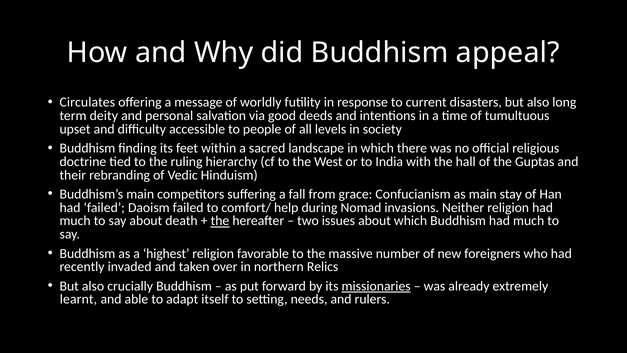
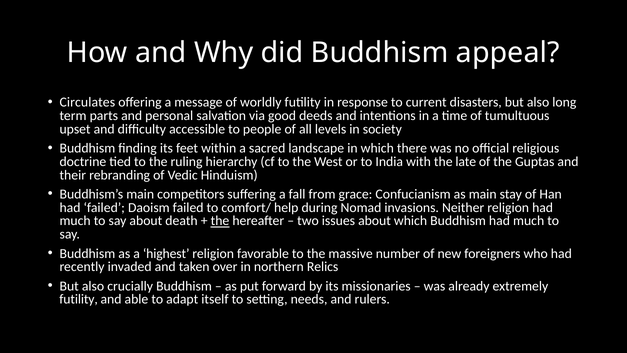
deity: deity -> parts (104, 116)
hall: hall -> late (466, 162)
missionaries underline: present -> none (376, 286)
learnt: learnt -> futility (79, 299)
